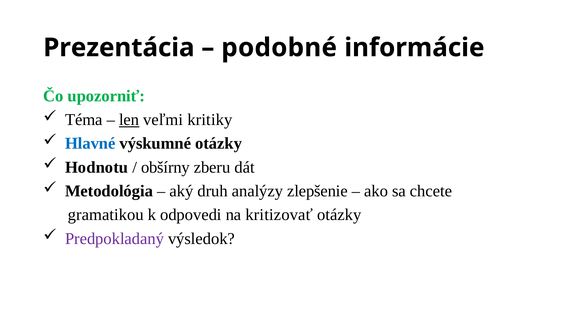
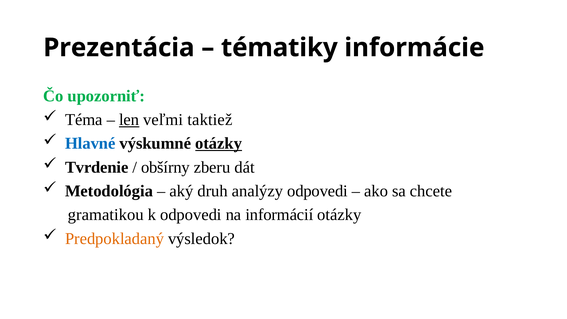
podobné: podobné -> tématiky (279, 48)
kritiky: kritiky -> taktiež (210, 120)
otázky underline: none -> present (219, 143)
Hodnotu: Hodnotu -> Tvrdenie (97, 167)
analýzy zlepšenie: zlepšenie -> odpovedi (318, 191)
kritizovať: kritizovať -> informácií (279, 215)
Predpokladaný colour: purple -> orange (115, 239)
